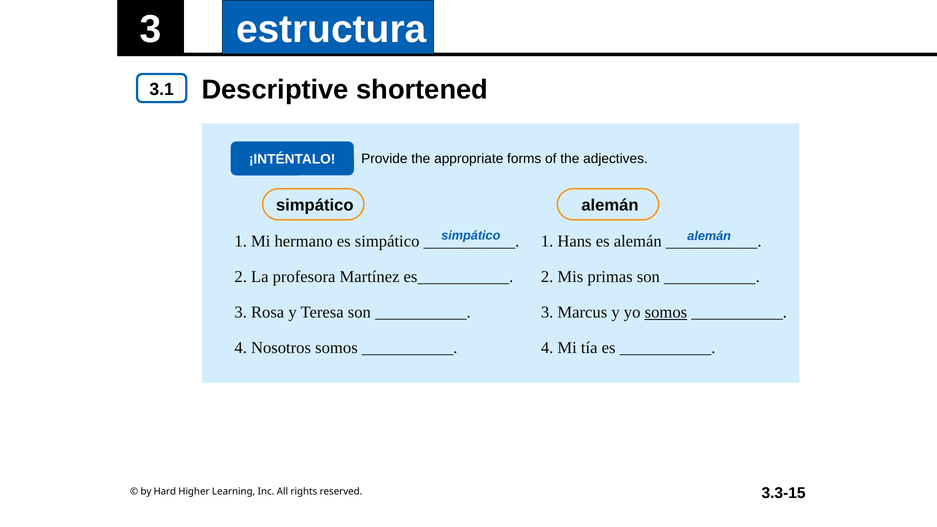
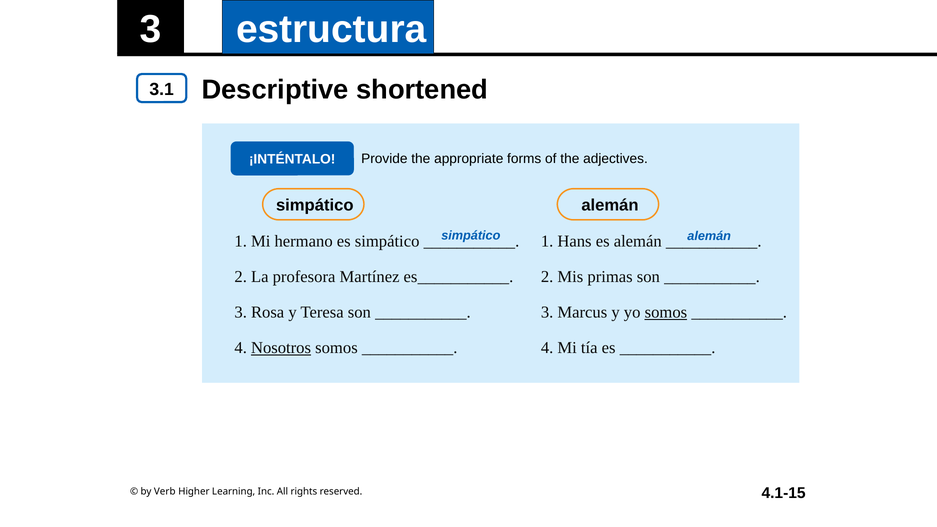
Nosotros underline: none -> present (281, 348)
3.3-15: 3.3-15 -> 4.1-15 (784, 493)
Hard: Hard -> Verb (165, 491)
